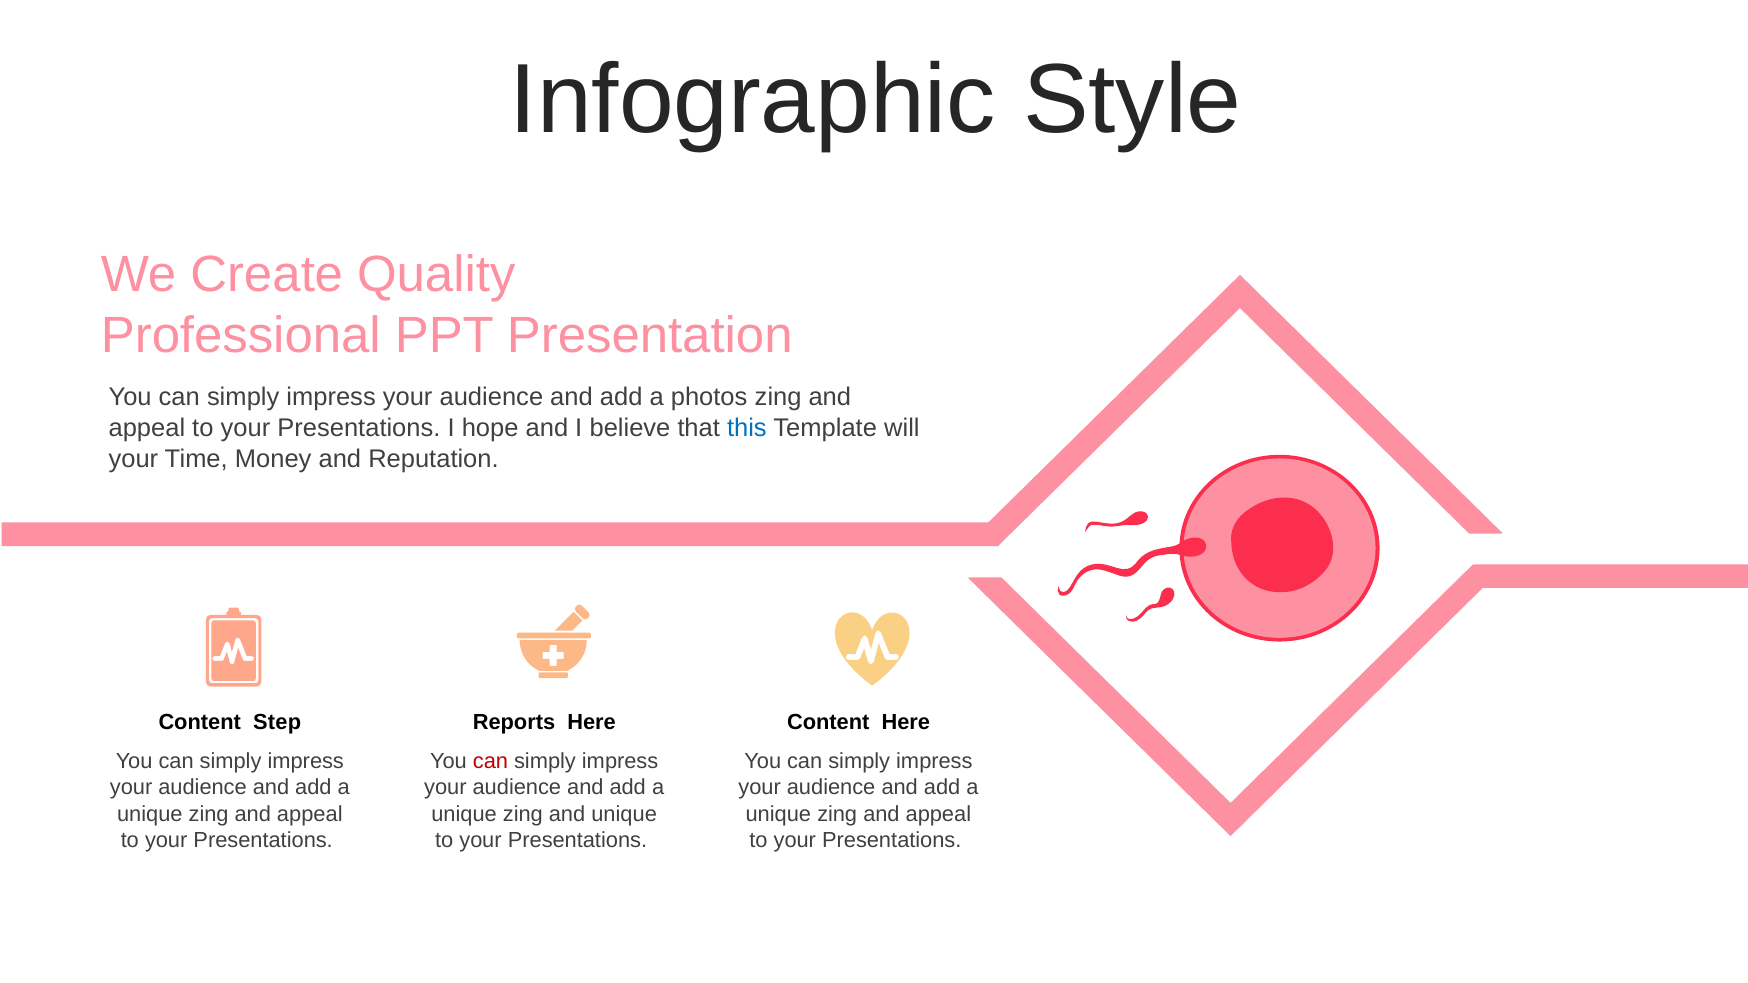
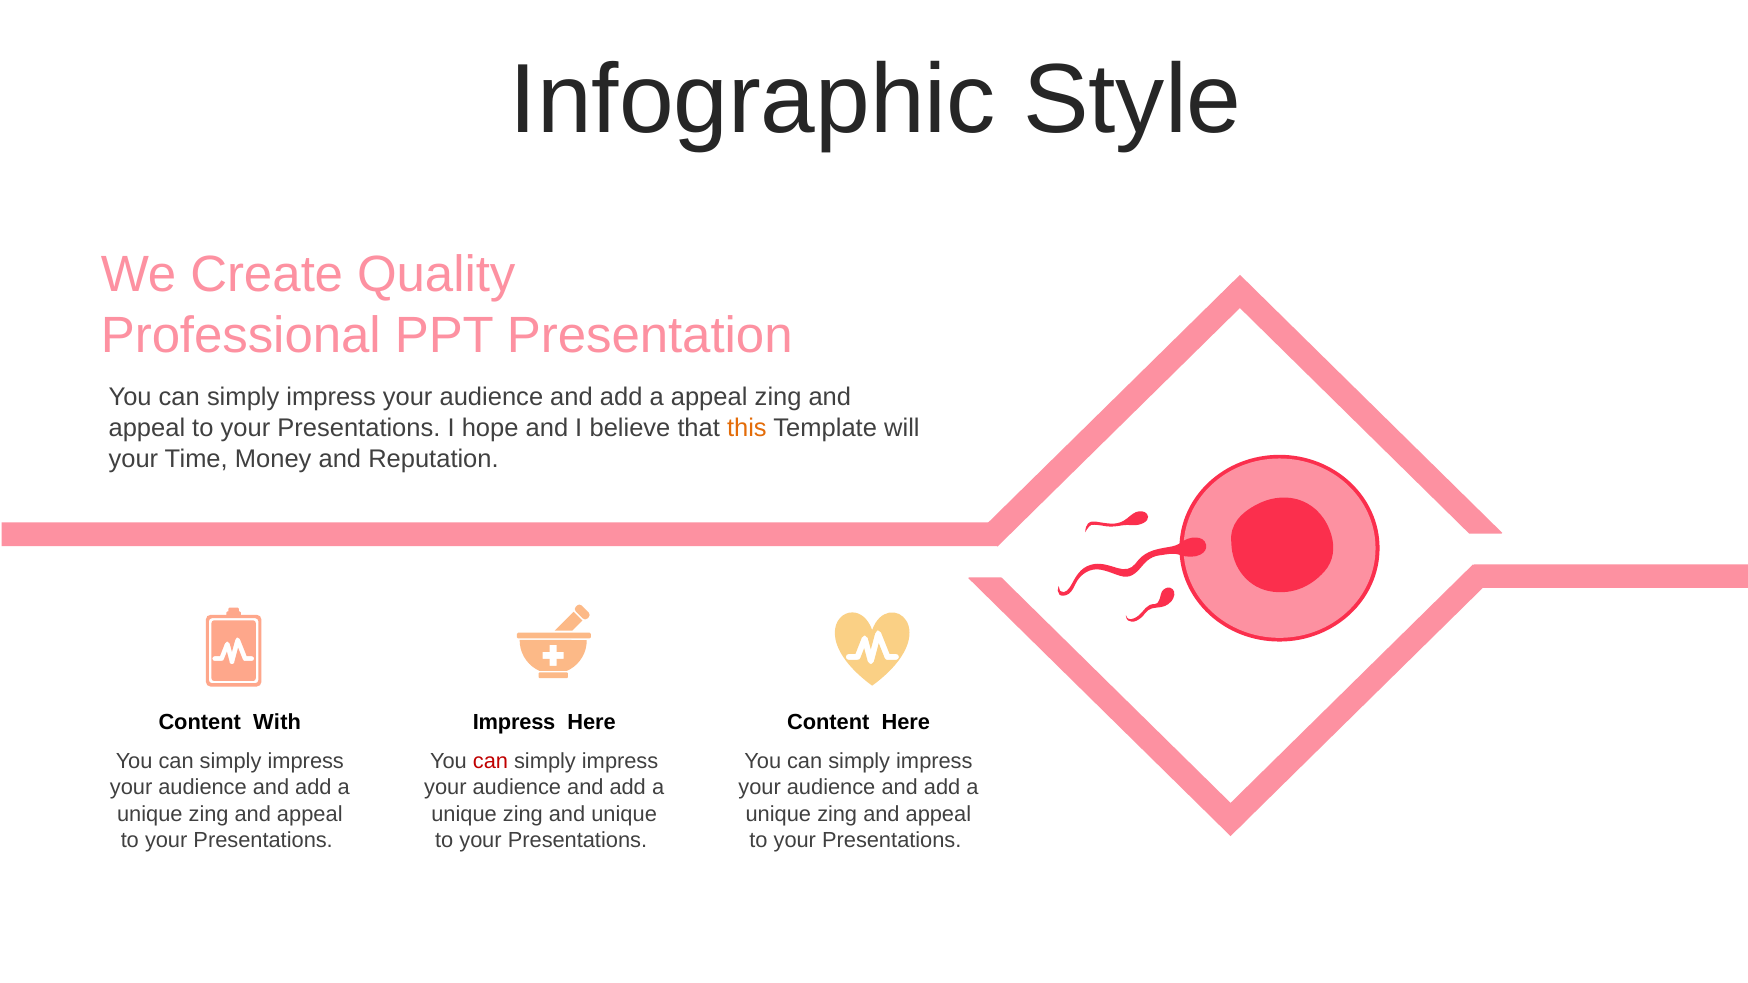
a photos: photos -> appeal (709, 398)
this colour: blue -> orange (747, 428)
Step: Step -> With (277, 722)
Reports: Reports -> Impress (514, 722)
